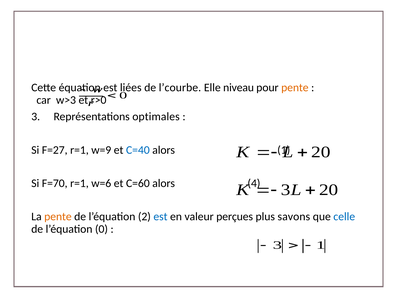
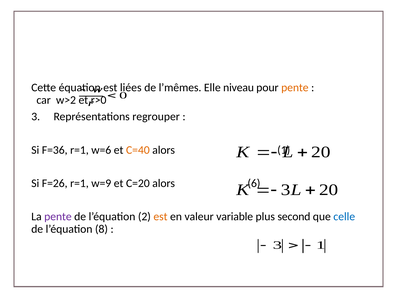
l’courbe: l’courbe -> l’mêmes (180, 87)
w>3: w>3 -> w>2 (66, 100)
optimales: optimales -> regrouper (156, 117)
F=27: F=27 -> F=36 (55, 150)
w=9: w=9 -> w=6 (101, 150)
C=40 colour: blue -> orange (138, 150)
F=70: F=70 -> F=26 (55, 183)
w=6: w=6 -> w=9 (101, 183)
C=60: C=60 -> C=20 (138, 183)
4: 4 -> 6 (254, 183)
pente colour: orange -> purple (58, 216)
est colour: blue -> orange (160, 216)
perçues: perçues -> variable (235, 216)
savons: savons -> second (294, 216)
l’équation 0: 0 -> 8 (101, 229)
